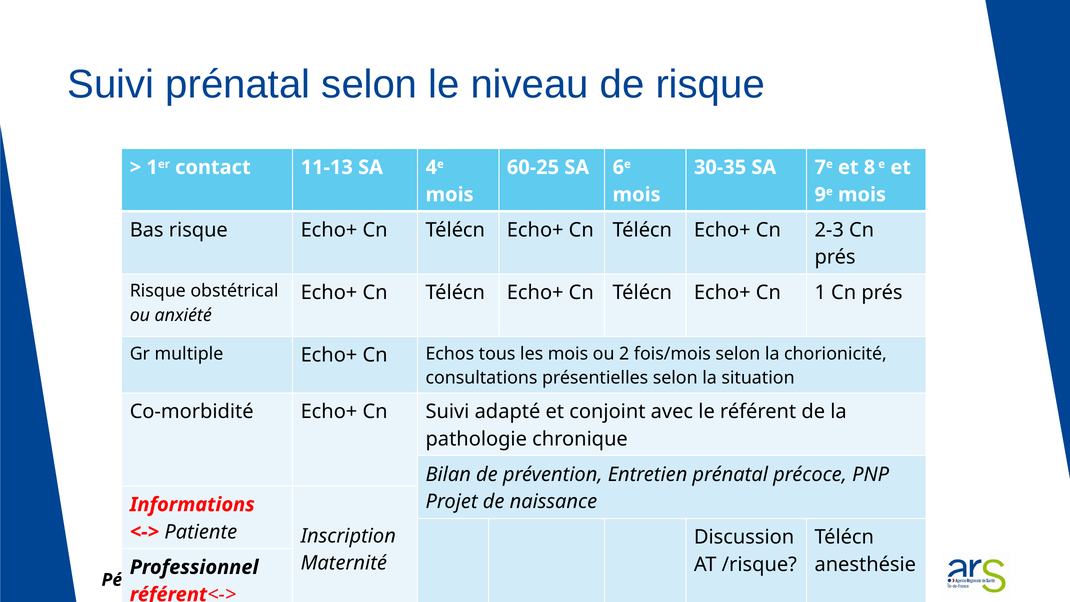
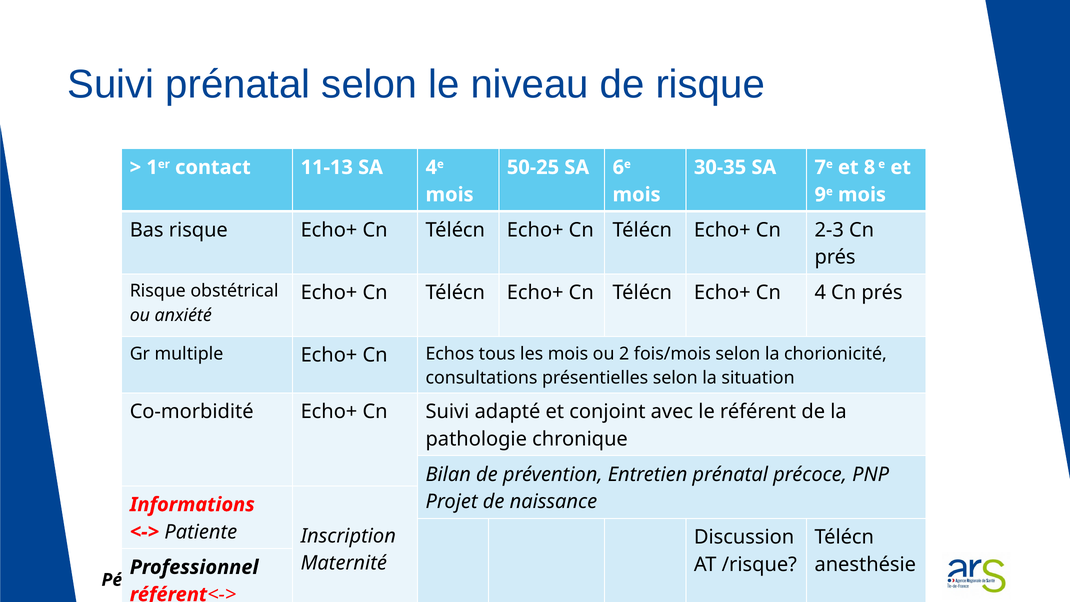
60-25: 60-25 -> 50-25 (533, 167)
1: 1 -> 4 (820, 293)
